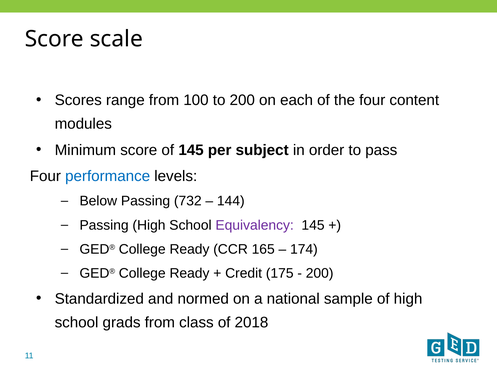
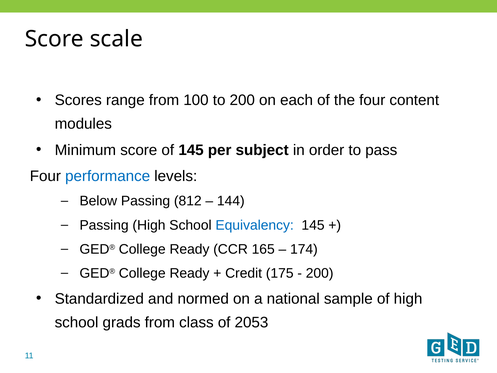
732: 732 -> 812 (188, 201)
Equivalency colour: purple -> blue (255, 225)
2018: 2018 -> 2053 (251, 322)
